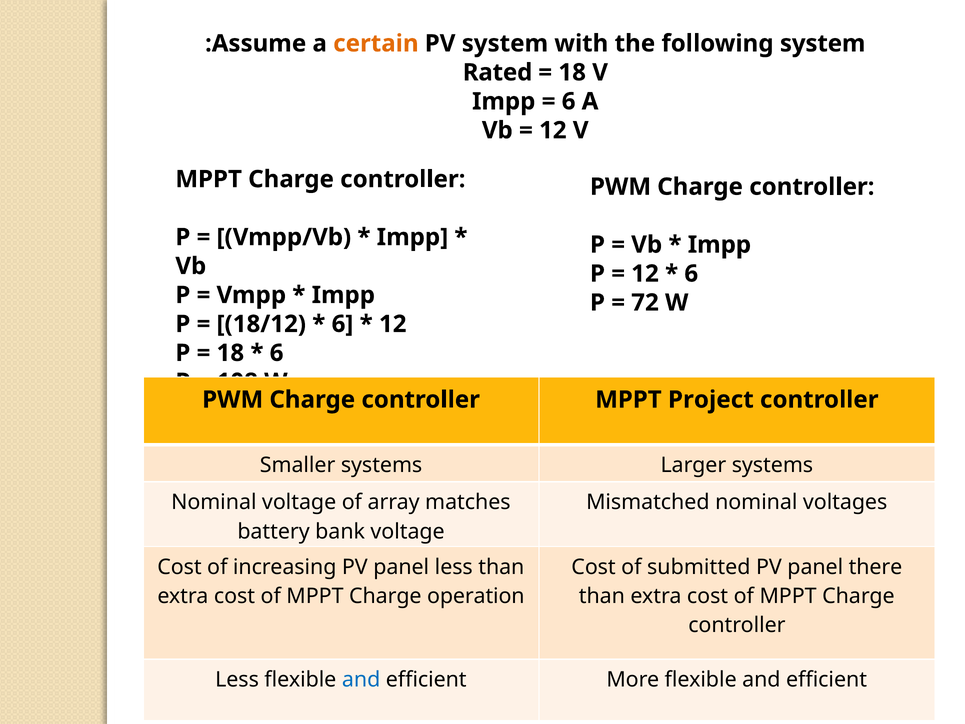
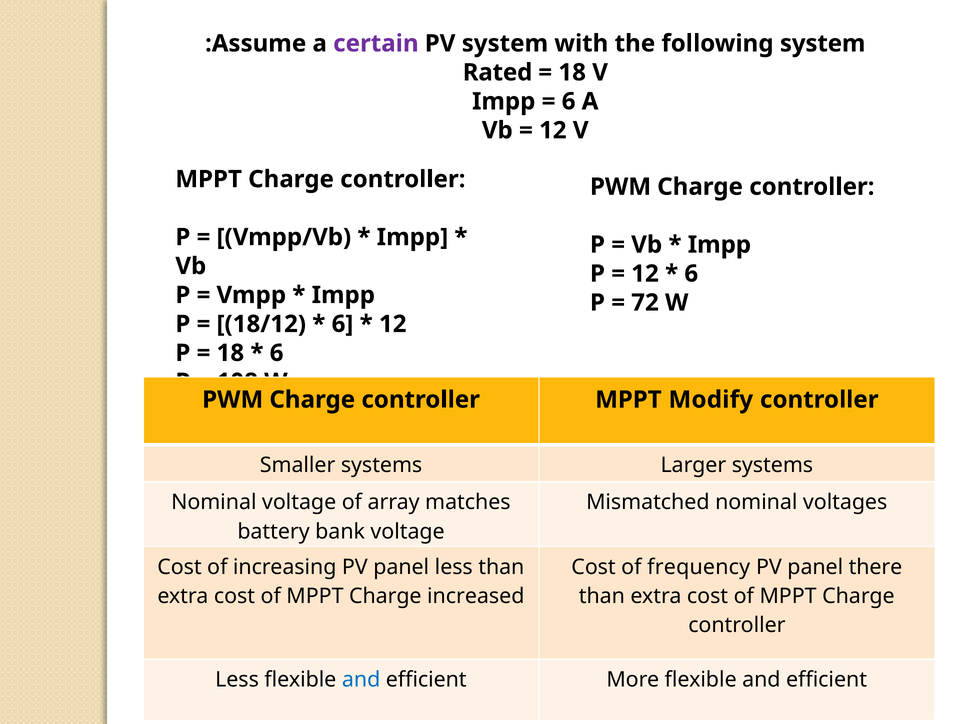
certain colour: orange -> purple (376, 43)
Project: Project -> Modify (711, 400)
submitted: submitted -> frequency (699, 567)
operation: operation -> increased (476, 596)
